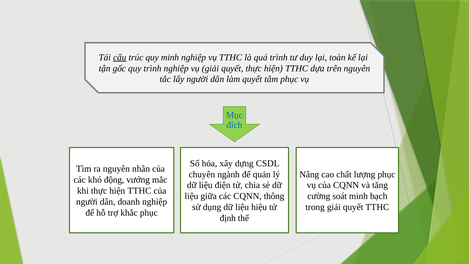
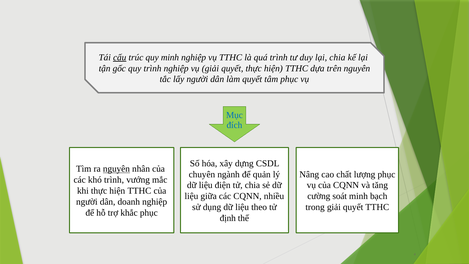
lại toàn: toàn -> chia (337, 57)
nguyên underline: none -> present (116, 169)
khó động: động -> trình (114, 180)
thông: thông -> nhiều (274, 196)
hiệu: hiệu -> theo (259, 207)
